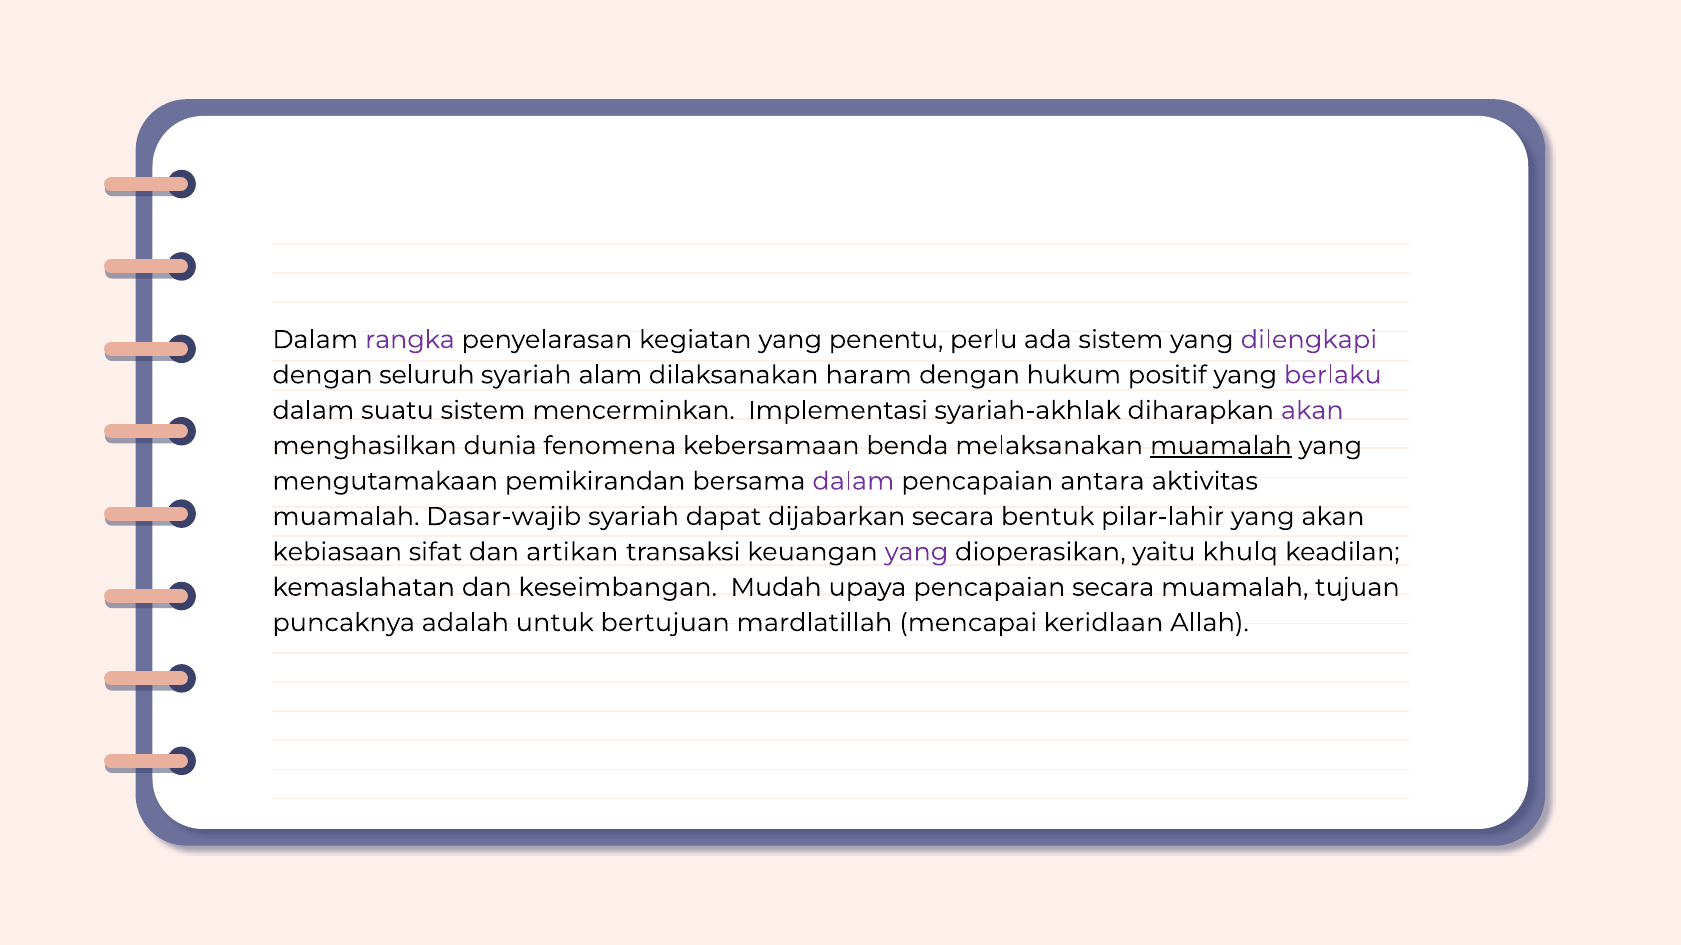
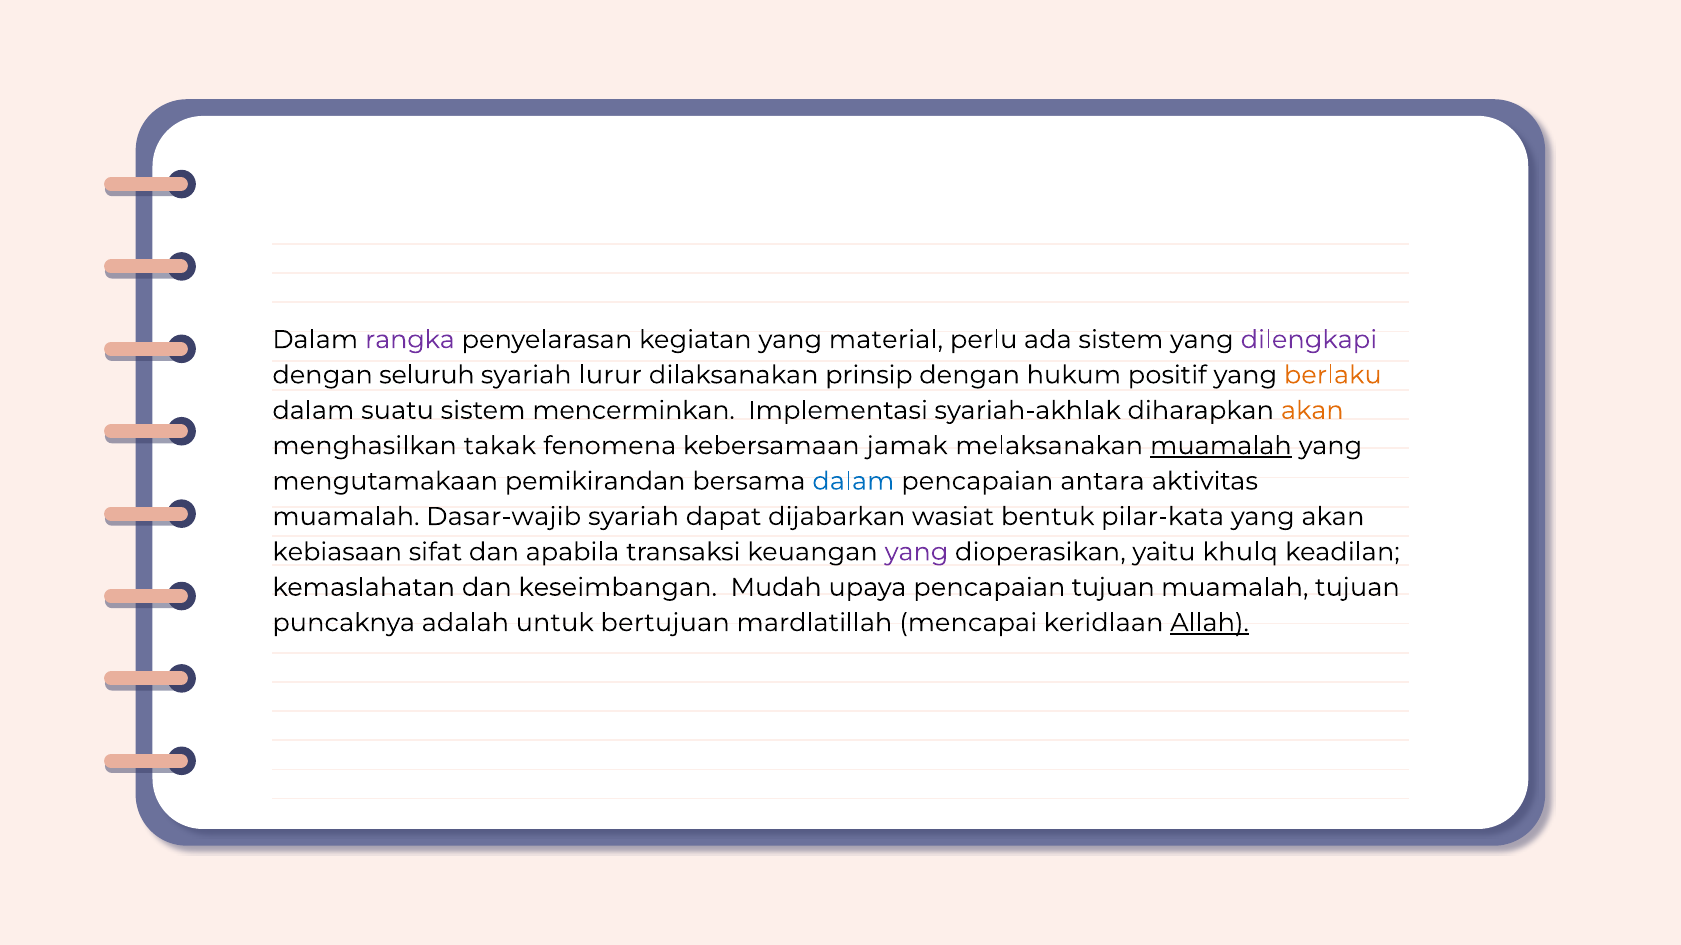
penentu: penentu -> material (886, 340)
alam: alam -> lurur (610, 375)
haram: haram -> prinsip (869, 375)
berlaku colour: purple -> orange (1333, 375)
akan colour: purple -> orange (1312, 411)
dunia: dunia -> takak (500, 446)
benda: benda -> jamak (907, 446)
dalam colour: purple -> blue (853, 481)
dijabarkan secara: secara -> wasiat (953, 517)
pilar-lahir: pilar-lahir -> pilar-kata (1163, 517)
artikan: artikan -> apabila (572, 552)
pencapaian secara: secara -> tujuan (1113, 588)
Allah underline: none -> present (1210, 623)
